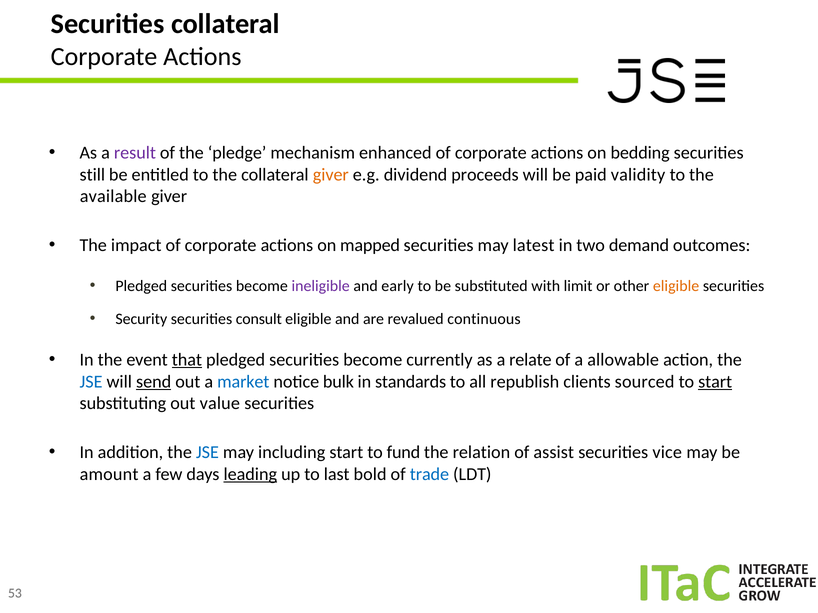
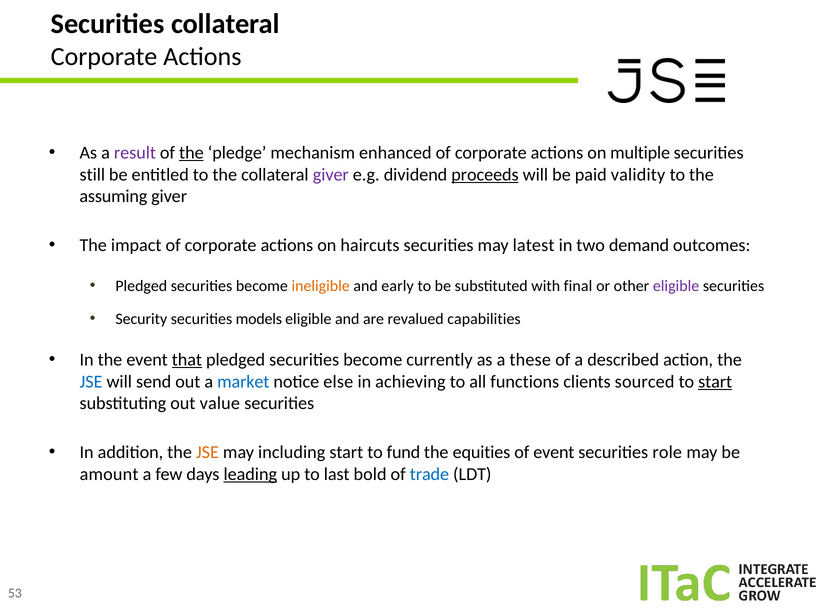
the underline: none -> present (191, 153)
bedding: bedding -> multiple (640, 153)
giver colour: orange -> purple (331, 175)
proceeds underline: none -> present (485, 175)
available: available -> assuming (113, 197)
mapped: mapped -> haircuts (370, 246)
ineligible colour: purple -> orange (321, 286)
limit: limit -> final (578, 286)
eligible colour: orange -> purple (676, 286)
consult: consult -> models (259, 319)
continuous: continuous -> capabilities (484, 319)
relate: relate -> these (530, 360)
allowable: allowable -> described (623, 360)
send underline: present -> none (154, 382)
bulk: bulk -> else (338, 382)
standards: standards -> achieving (410, 382)
republish: republish -> functions (525, 382)
JSE colour: blue -> orange (207, 453)
relation: relation -> equities (481, 453)
of assist: assist -> event (554, 453)
vice: vice -> role (667, 453)
